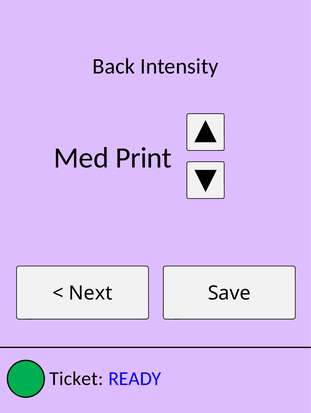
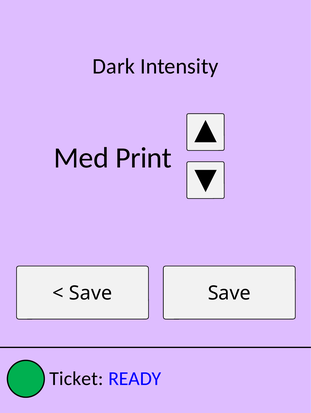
Back: Back -> Dark (114, 66)
Next: Next -> Save (91, 293)
